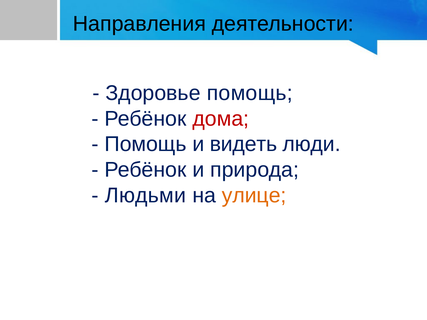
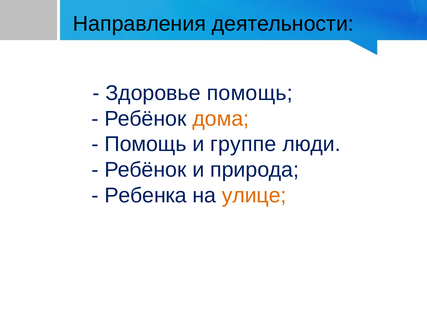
дома colour: red -> orange (221, 119)
видеть: видеть -> группе (243, 144)
Людьми: Людьми -> Ребенка (146, 196)
